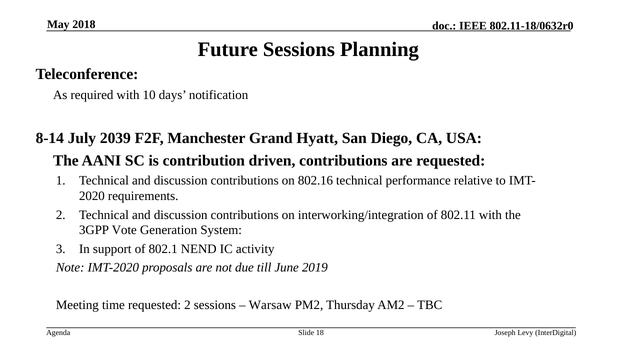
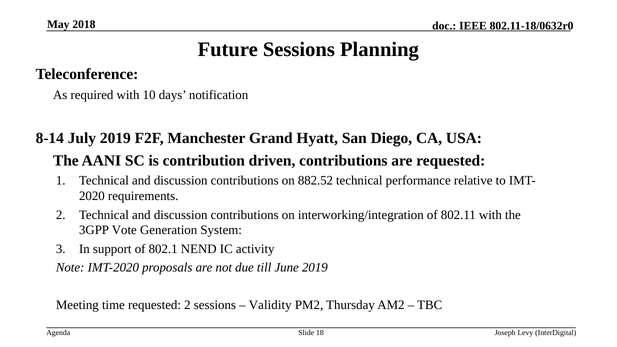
July 2039: 2039 -> 2019 (115, 138)
802.16: 802.16 -> 882.52 (315, 181)
Warsaw: Warsaw -> Validity (270, 305)
